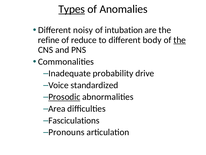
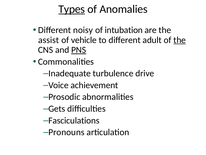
refine: refine -> assist (49, 40)
reduce: reduce -> vehicle (84, 40)
body: body -> adult (152, 40)
PNS underline: none -> present (79, 50)
probability: probability -> turbulence (113, 73)
standardized: standardized -> achievement (94, 85)
Prosodic underline: present -> none (64, 97)
Area: Area -> Gets (57, 108)
